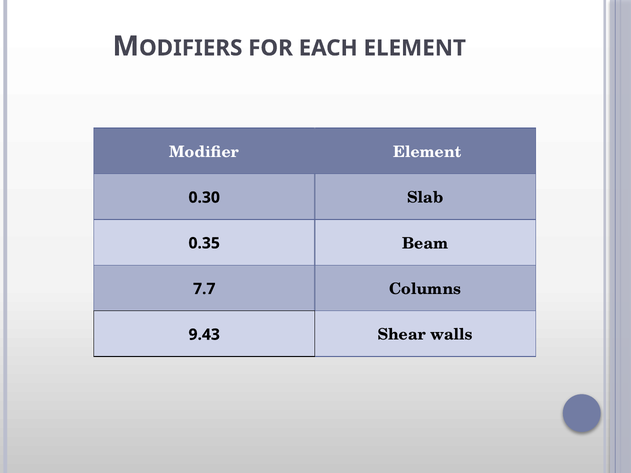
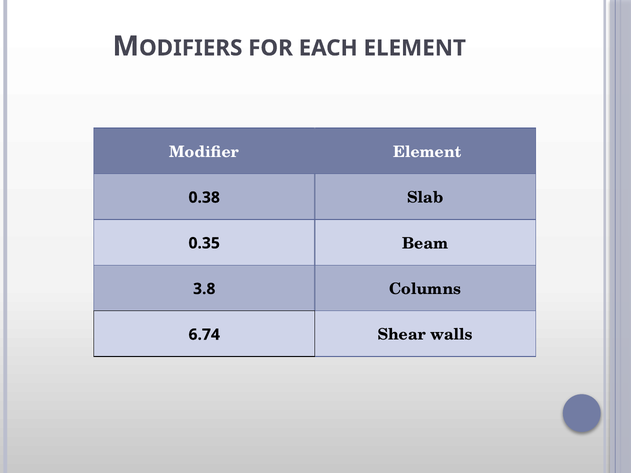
0.30: 0.30 -> 0.38 (204, 198)
7.7: 7.7 -> 3.8 (204, 289)
9.43: 9.43 -> 6.74 (204, 335)
